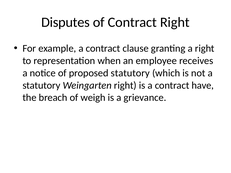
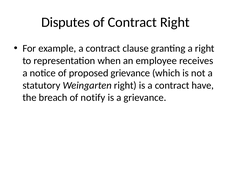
proposed statutory: statutory -> grievance (130, 73)
weigh: weigh -> notify (93, 98)
